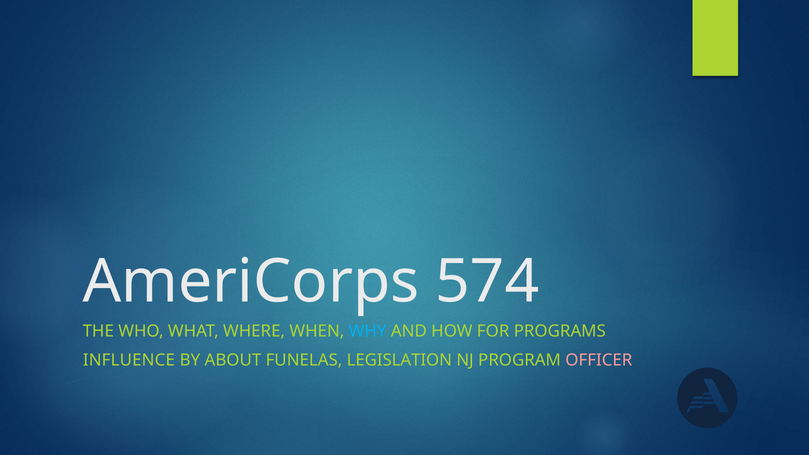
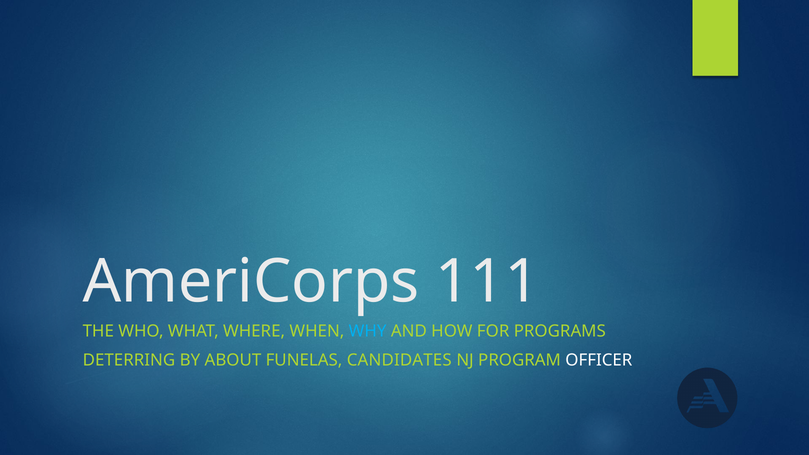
574: 574 -> 111 (487, 282)
INFLUENCE: INFLUENCE -> DETERRING (129, 360)
LEGISLATION: LEGISLATION -> CANDIDATES (399, 360)
OFFICER colour: pink -> white (599, 360)
